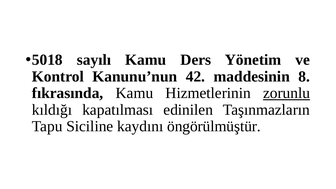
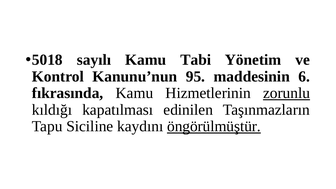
Ders: Ders -> Tabi (196, 60)
42: 42 -> 95 (195, 76)
8: 8 -> 6 (304, 76)
öngörülmüştür underline: none -> present (214, 126)
